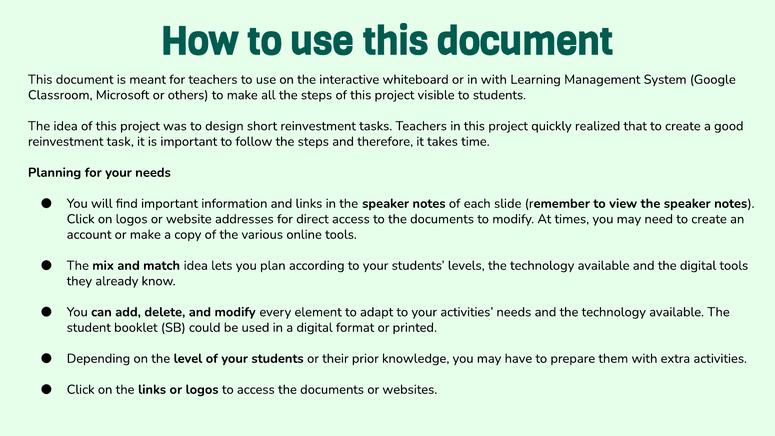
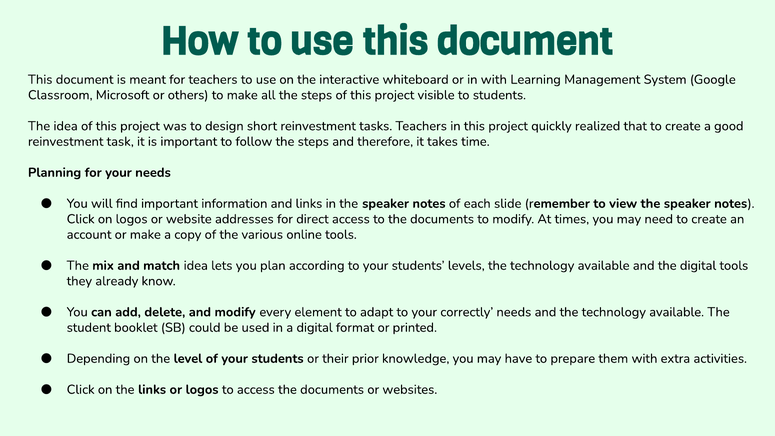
your activities: activities -> correctly (467, 312)
